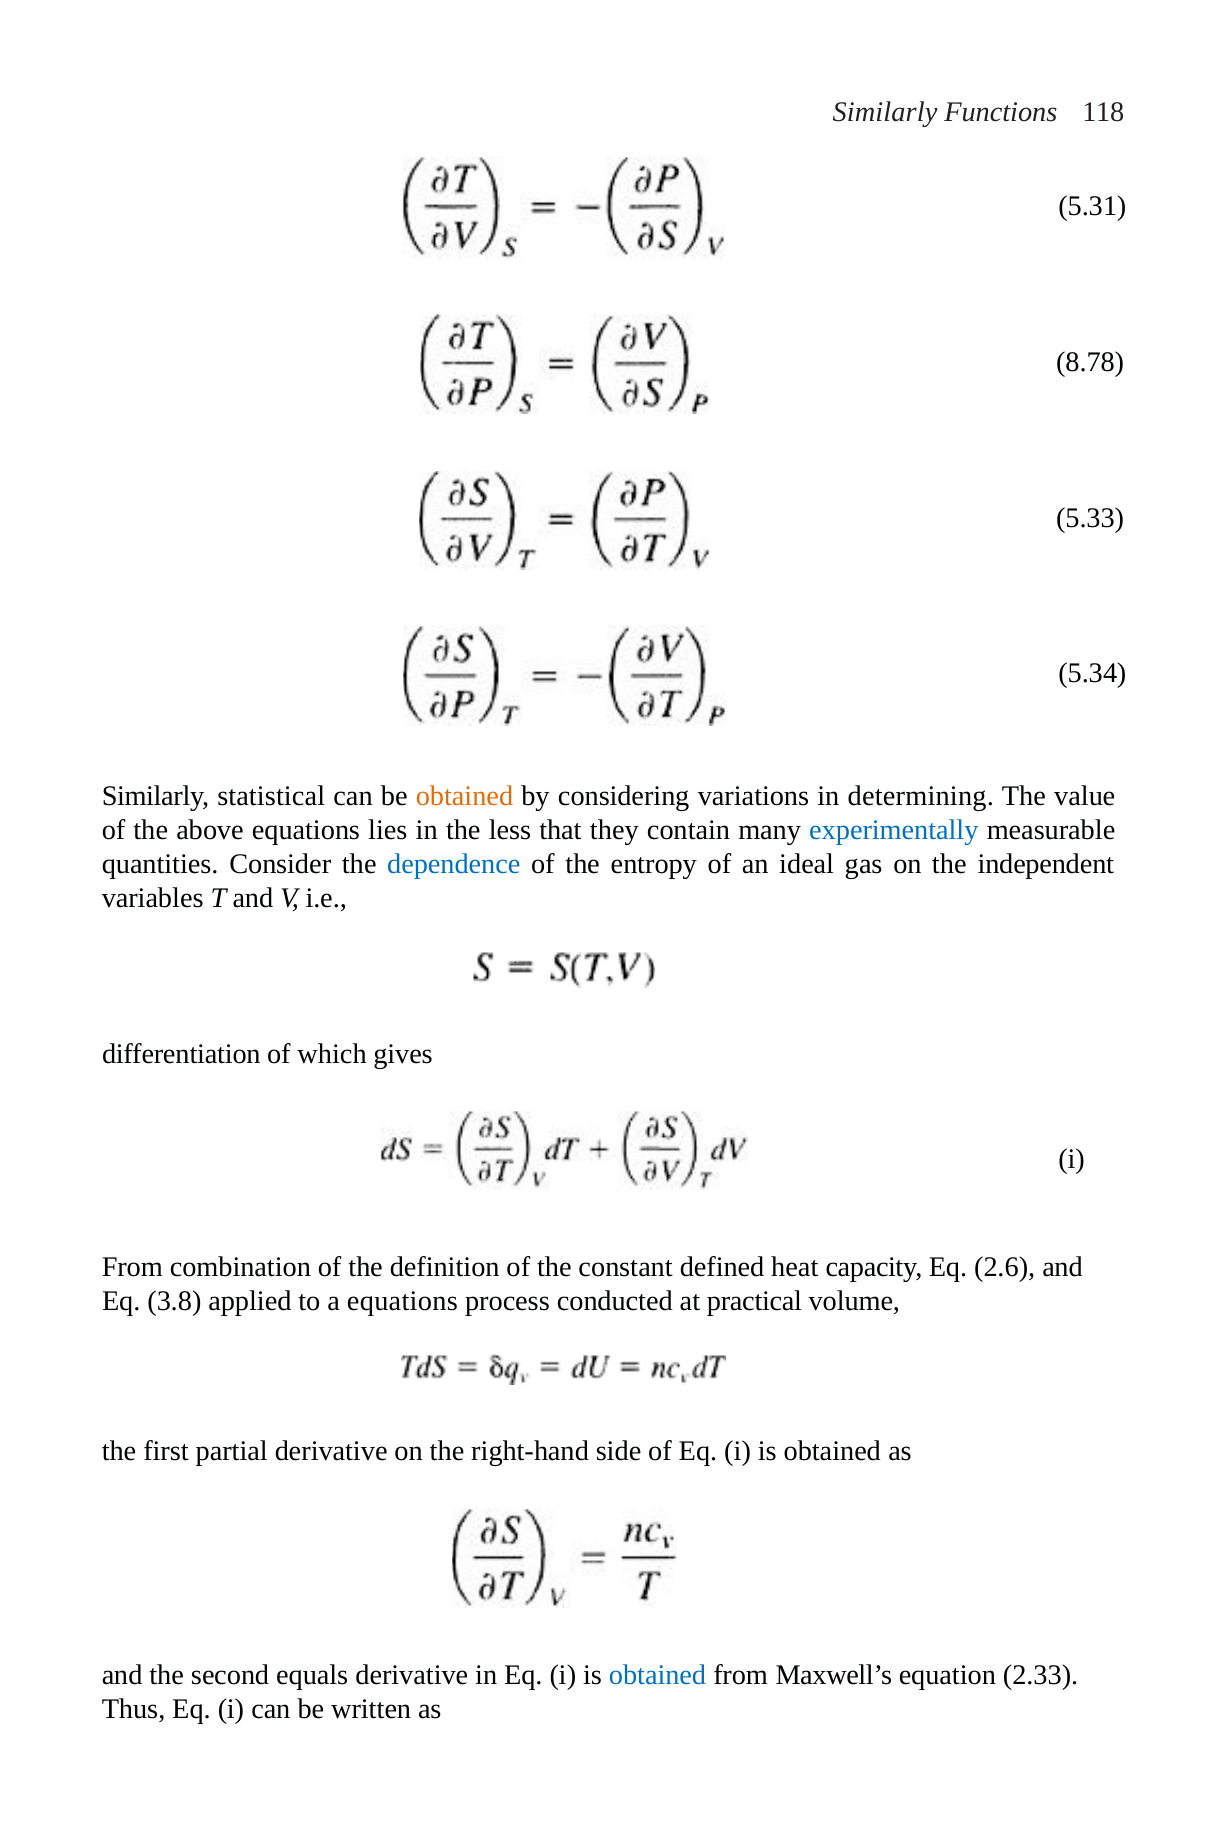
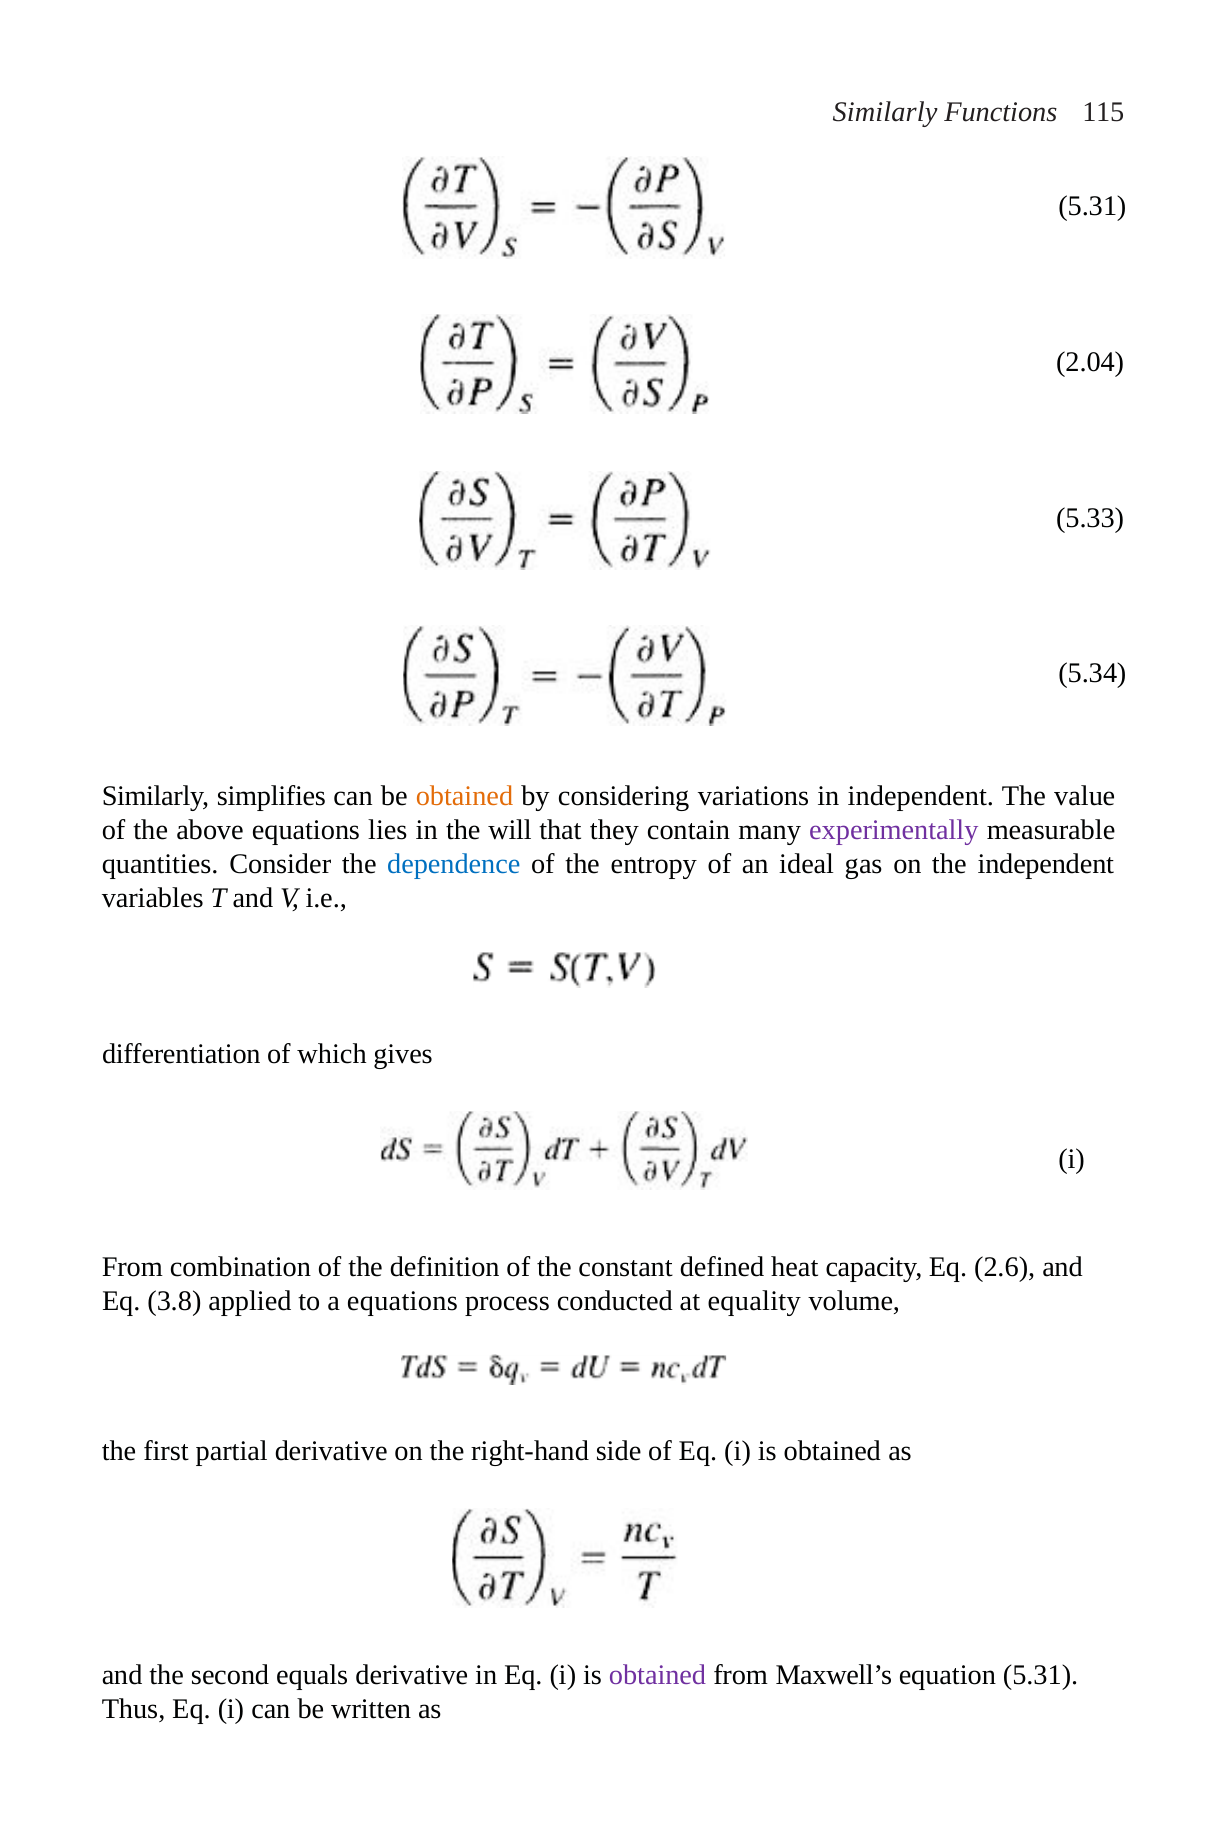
118: 118 -> 115 (1103, 112)
8.78: 8.78 -> 2.04 (1090, 362)
statistical: statistical -> simplifies (271, 796)
in determining: determining -> independent (921, 796)
less: less -> will (510, 830)
experimentally colour: blue -> purple (894, 830)
practical: practical -> equality (754, 1301)
obtained colour: blue -> purple (658, 1675)
equation 2.33: 2.33 -> 5.31 (1041, 1675)
